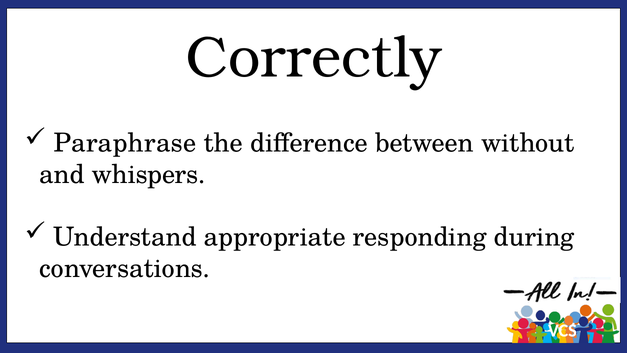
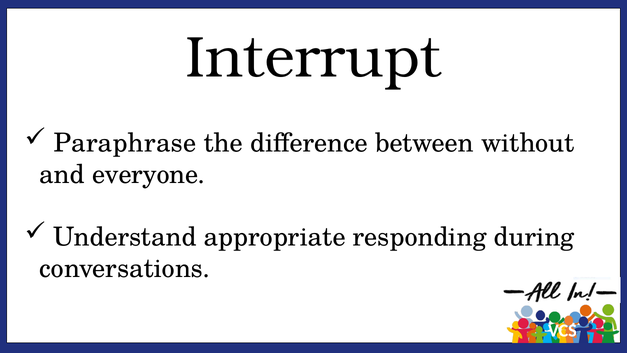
Correctly: Correctly -> Interrupt (314, 58)
whispers: whispers -> everyone (149, 174)
